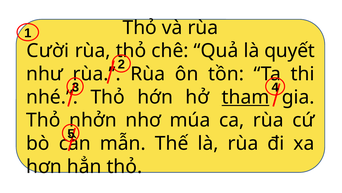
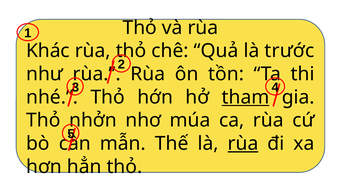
Cười: Cười -> Khác (48, 51)
quyết: quyết -> trước (289, 51)
rùa underline: none -> present (243, 143)
